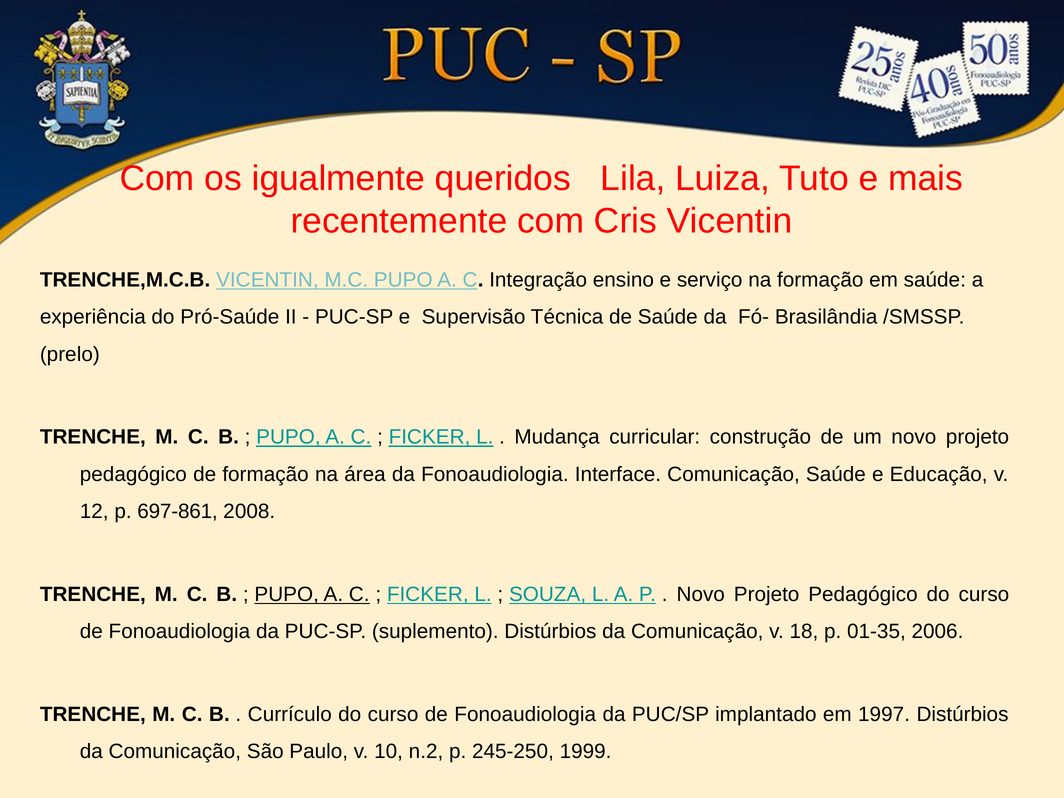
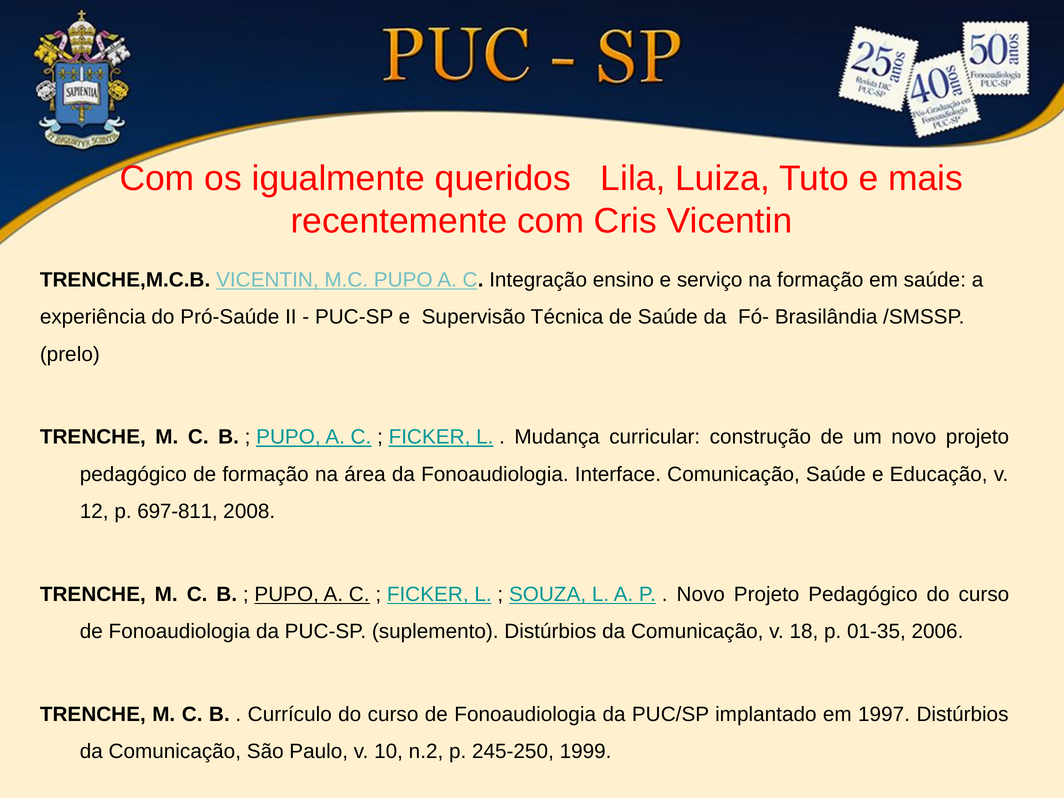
697-861: 697-861 -> 697-811 (178, 512)
